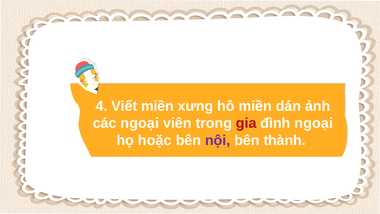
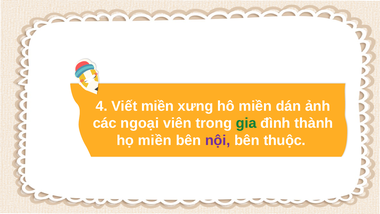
gia colour: red -> green (246, 123)
đình ngoại: ngoại -> thành (314, 123)
họ hoặc: hoặc -> miền (155, 140)
thành: thành -> thuộc (285, 140)
